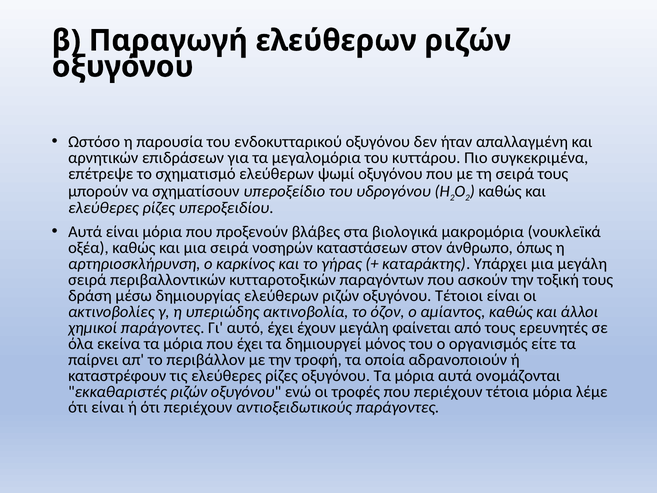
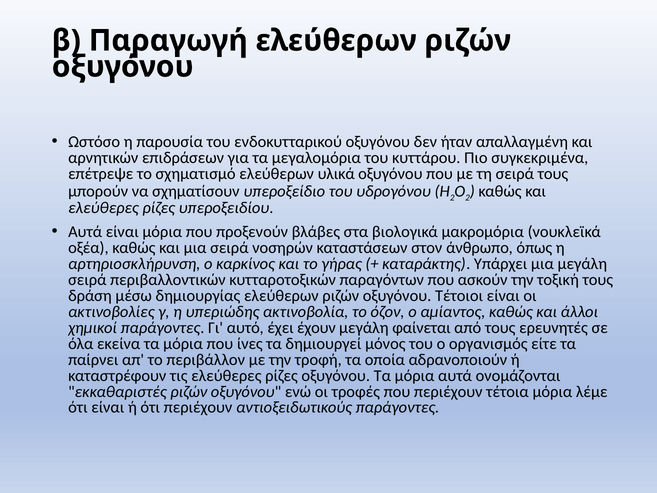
ψωμί: ψωμί -> υλικά (336, 174)
που έχει: έχει -> ίνες (250, 344)
